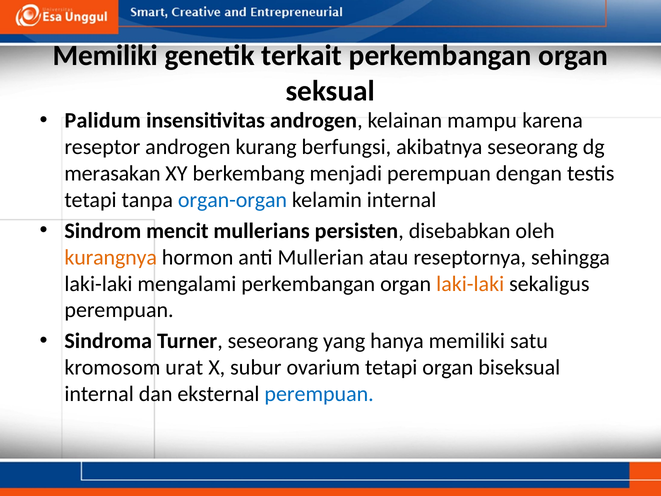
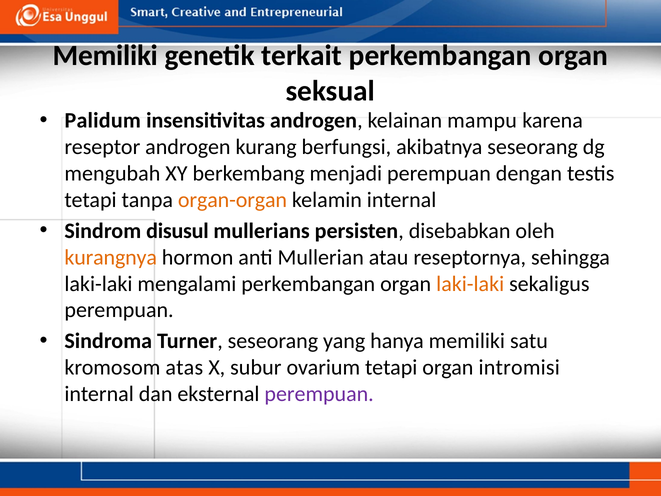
merasakan: merasakan -> mengubah (112, 173)
organ-organ colour: blue -> orange (233, 200)
mencit: mencit -> disusul (177, 231)
urat: urat -> atas (184, 367)
biseksual: biseksual -> intromisi (519, 367)
perempuan colour: blue -> purple (319, 394)
